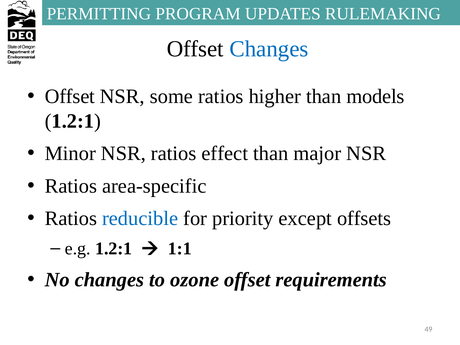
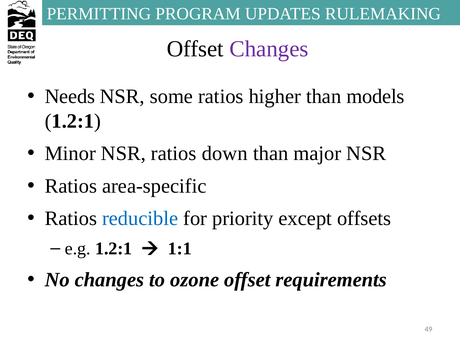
Changes colour: blue -> purple (269, 49)
Offset: Offset -> Needs (70, 96)
effect: effect -> down (225, 154)
